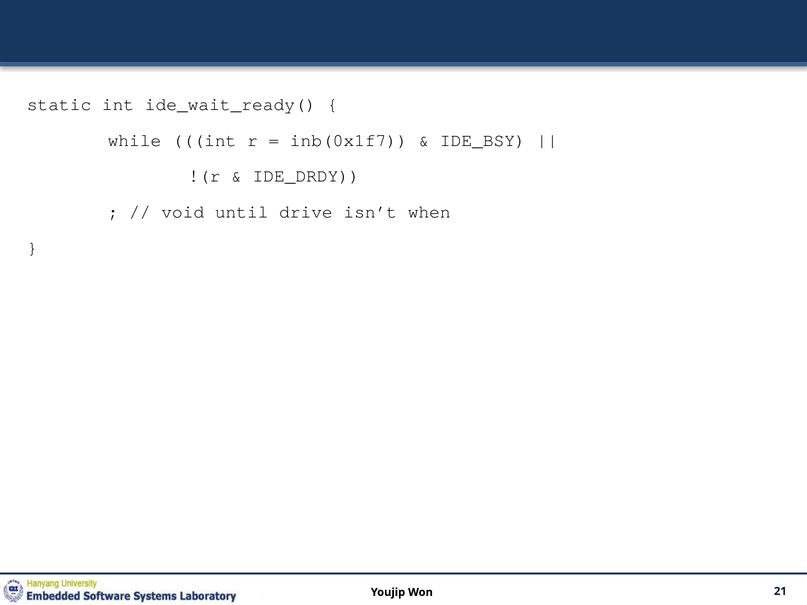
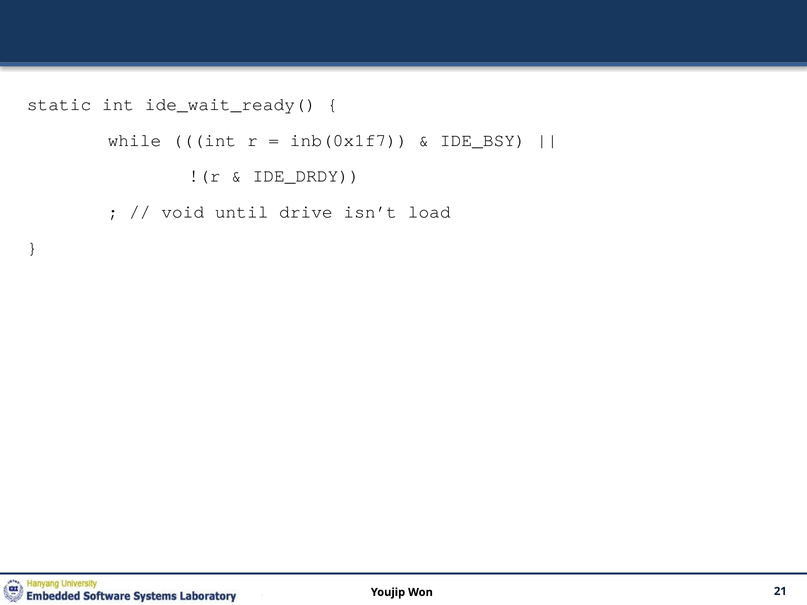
when: when -> load (429, 212)
